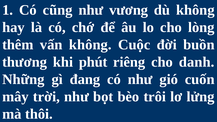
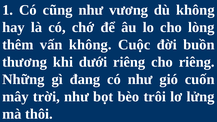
phút: phút -> dưới (93, 62)
cho danh: danh -> riêng (197, 62)
